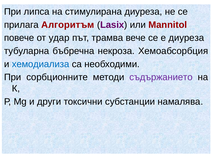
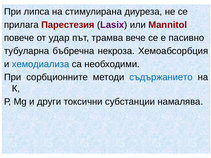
Алгоритъм: Алгоритъм -> Парестезия (68, 25)
е диуреза: диуреза -> пасивно (186, 38)
съдържанието colour: purple -> blue (161, 77)
